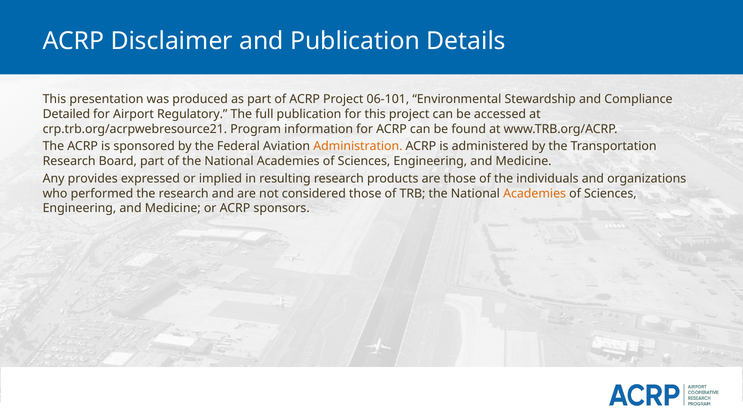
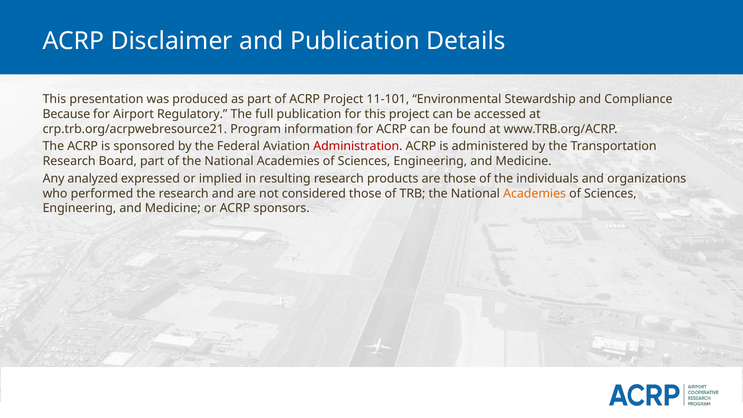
06-101: 06-101 -> 11-101 (388, 99)
Detailed: Detailed -> Because (66, 114)
Administration colour: orange -> red (358, 146)
provides: provides -> analyzed (93, 179)
